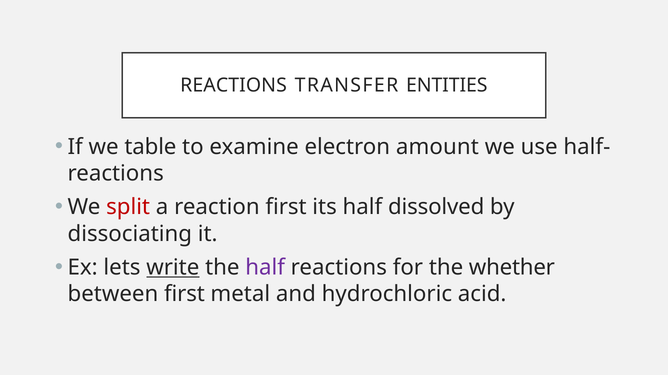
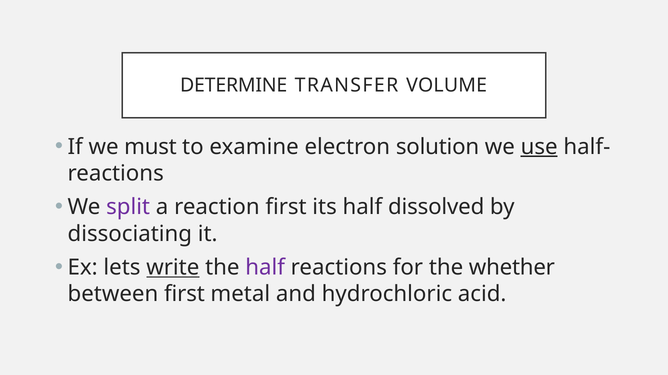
REACTIONS: REACTIONS -> DETERMINE (234, 85)
ENTITIES: ENTITIES -> VOLUME (447, 85)
table: table -> must (150, 147)
amount: amount -> solution (438, 147)
use underline: none -> present (539, 147)
split colour: red -> purple (128, 208)
